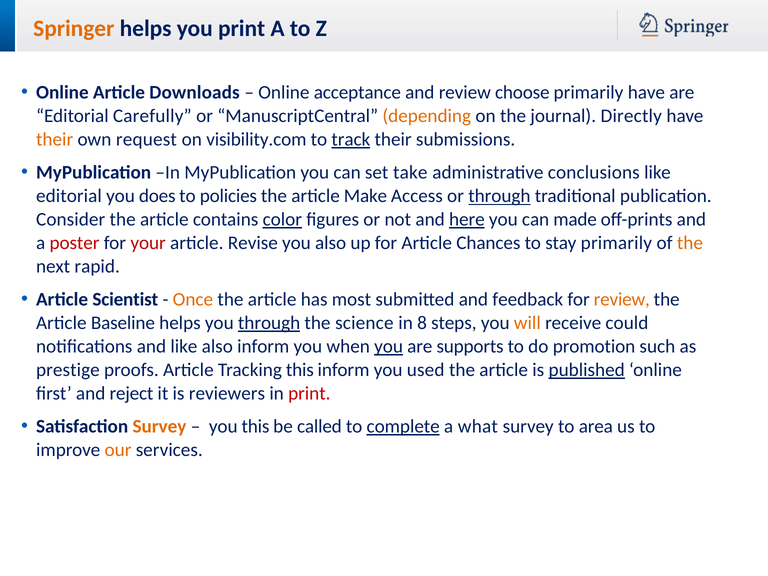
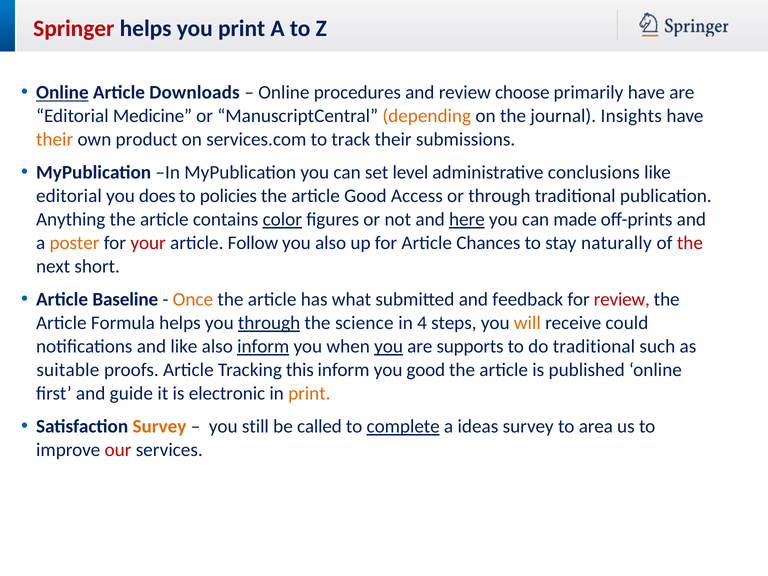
Springer colour: orange -> red (74, 28)
Online underline: none -> present (62, 93)
acceptance: acceptance -> procedures (357, 93)
Carefully: Carefully -> Medicine (152, 116)
Directly: Directly -> Insights (631, 116)
request: request -> product (146, 140)
visibility.com: visibility.com -> services.com (256, 140)
track underline: present -> none (351, 140)
take: take -> level (410, 173)
article Make: Make -> Good (365, 196)
through underline: present -> none (499, 196)
Consider: Consider -> Anything (71, 220)
poster colour: red -> orange (74, 243)
Revise: Revise -> Follow (253, 243)
stay primarily: primarily -> naturally (616, 243)
the colour: orange -> red (690, 243)
rapid: rapid -> short (97, 266)
Scientist: Scientist -> Baseline (125, 300)
most: most -> what (351, 300)
review colour: orange -> red (622, 300)
Baseline: Baseline -> Formula (123, 323)
8: 8 -> 4 (422, 323)
inform underline: none -> present (263, 346)
do promotion: promotion -> traditional (594, 346)
prestige: prestige -> suitable (68, 370)
you used: used -> good (426, 370)
published underline: present -> none (587, 370)
reject: reject -> guide (131, 393)
reviewers: reviewers -> electronic (227, 393)
print colour: red -> orange (309, 393)
you this: this -> still (255, 426)
what: what -> ideas (478, 426)
our colour: orange -> red (118, 450)
